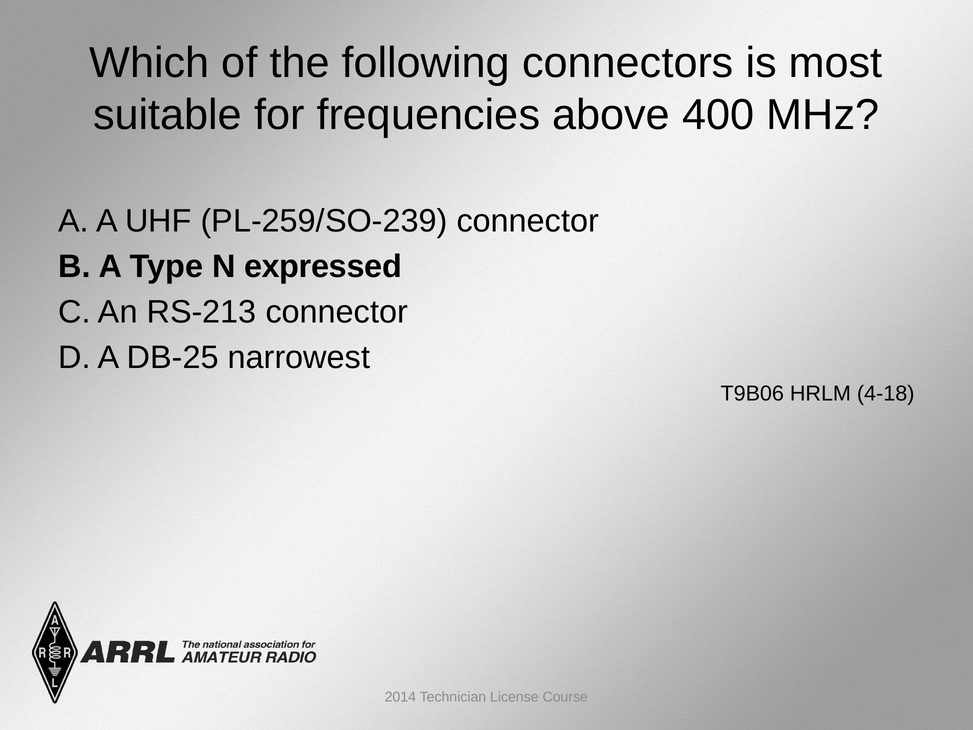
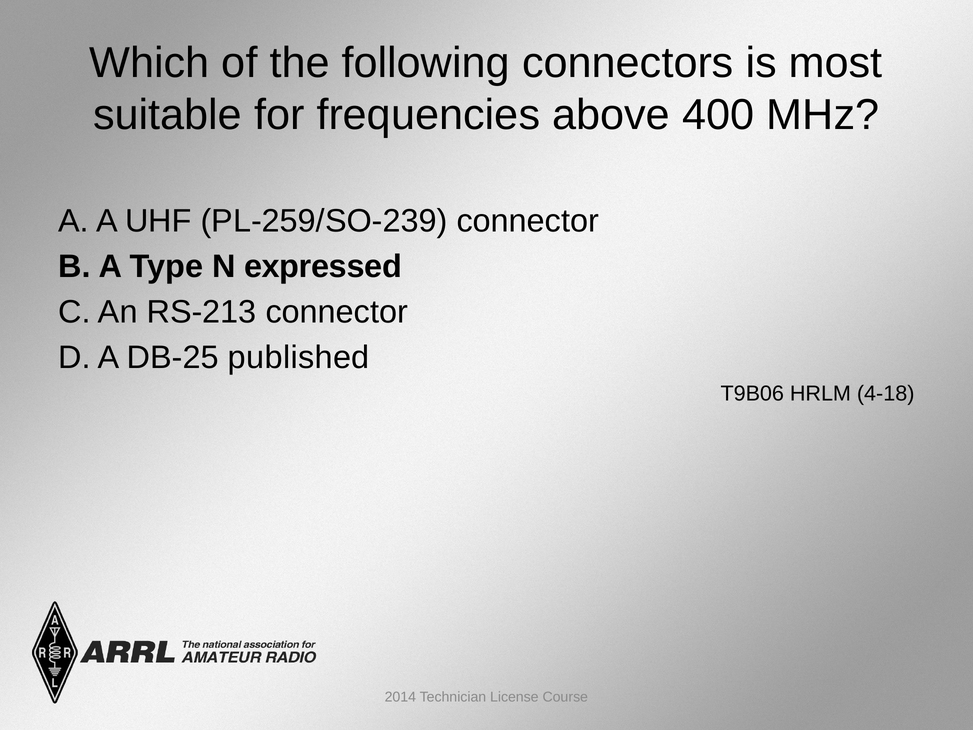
narrowest: narrowest -> published (299, 357)
